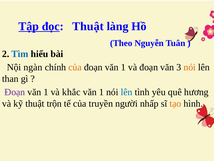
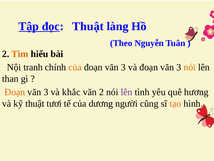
Tìm colour: blue -> orange (20, 54)
ngàn: ngàn -> tranh (33, 67)
1: 1 -> 3 (123, 67)
Đoạn colour: purple -> orange (15, 92)
1: 1 -> 3 (46, 92)
1: 1 -> 2 (101, 92)
lên colour: blue -> purple (127, 92)
trộn: trộn -> tươi (54, 103)
truyền: truyền -> dương (101, 103)
nhấp: nhấp -> cũng (149, 103)
